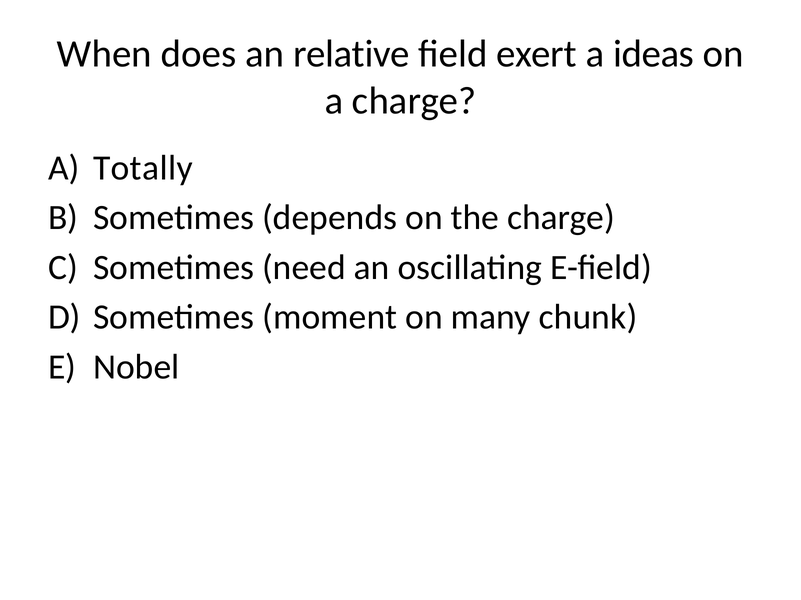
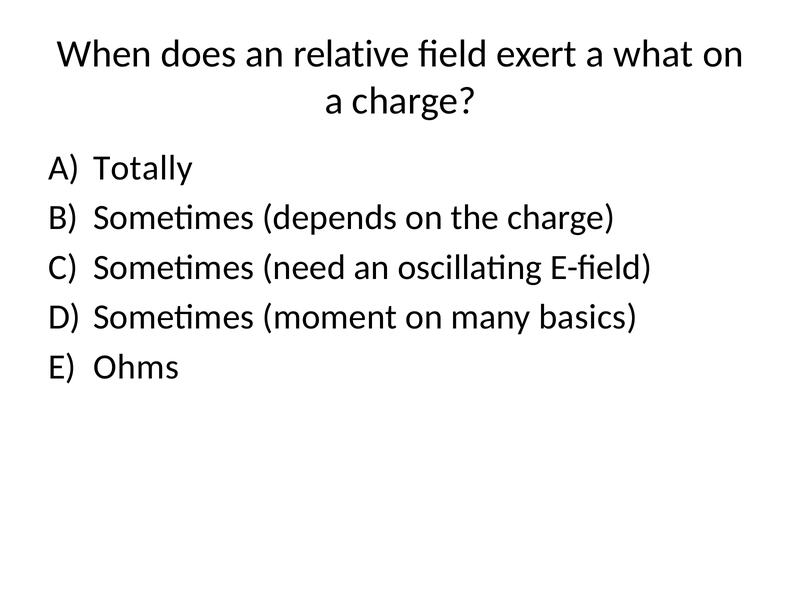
ideas: ideas -> what (653, 54)
chunk: chunk -> basics (588, 318)
Nobel: Nobel -> Ohms (136, 367)
